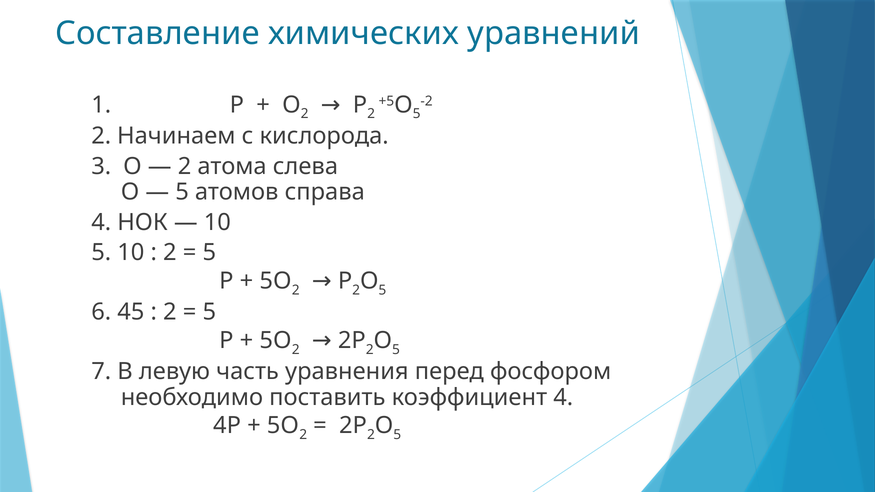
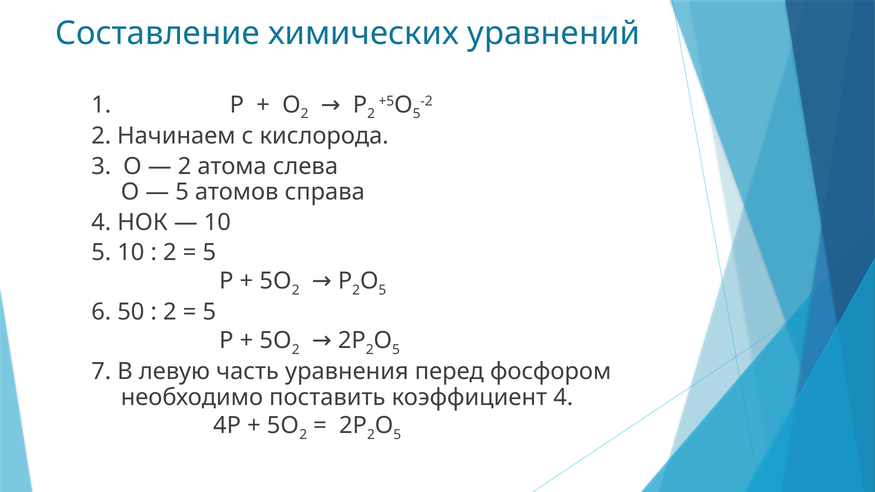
45: 45 -> 50 (131, 312)
